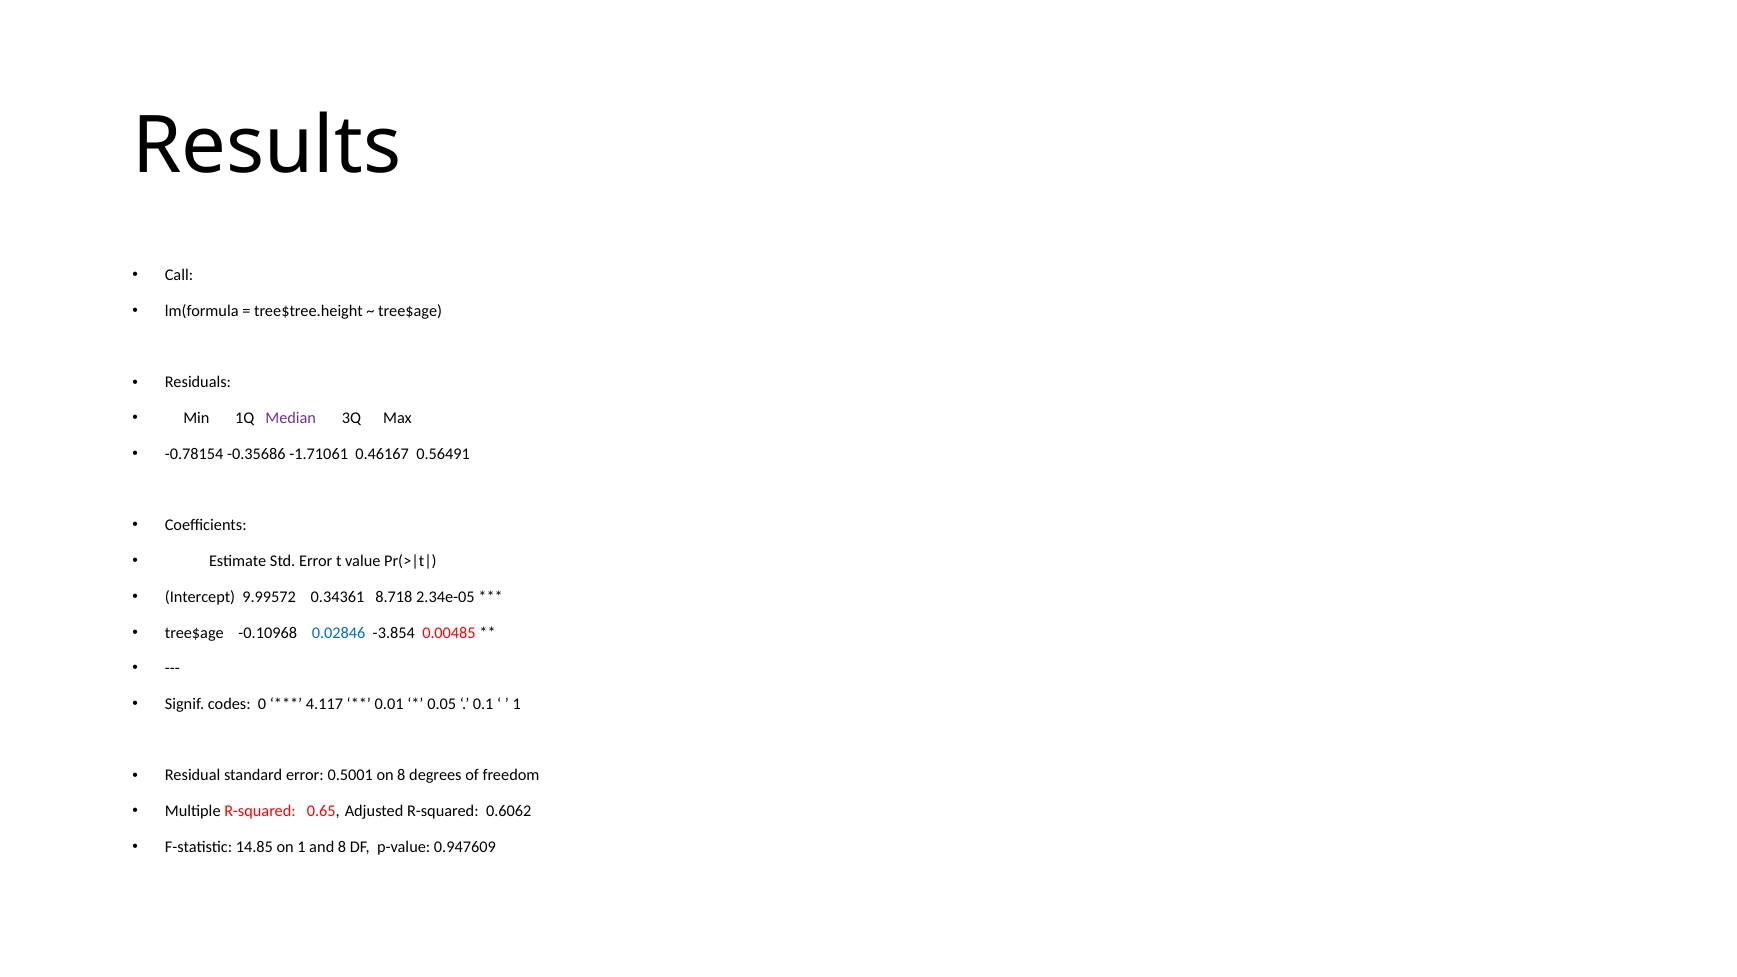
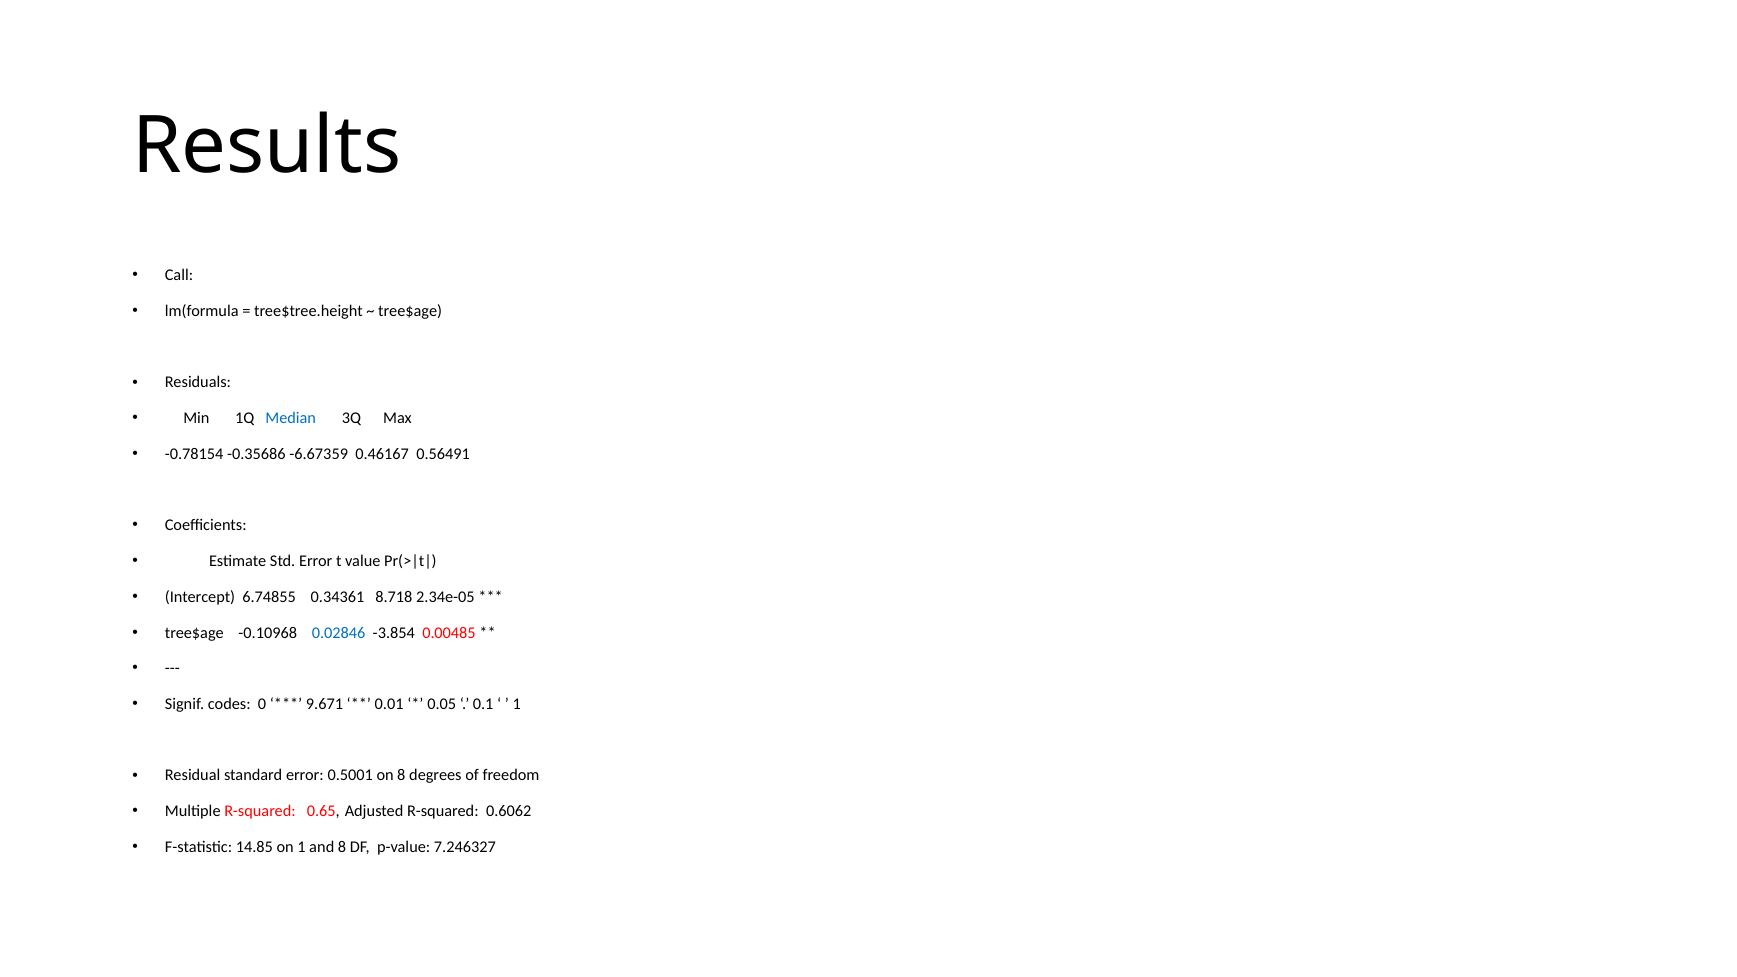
Median colour: purple -> blue (291, 418)
-1.71061: -1.71061 -> -6.67359 (319, 454)
9.99572: 9.99572 -> 6.74855 (269, 597)
4.117: 4.117 -> 9.671 (324, 704)
0.947609: 0.947609 -> 7.246327 (465, 847)
